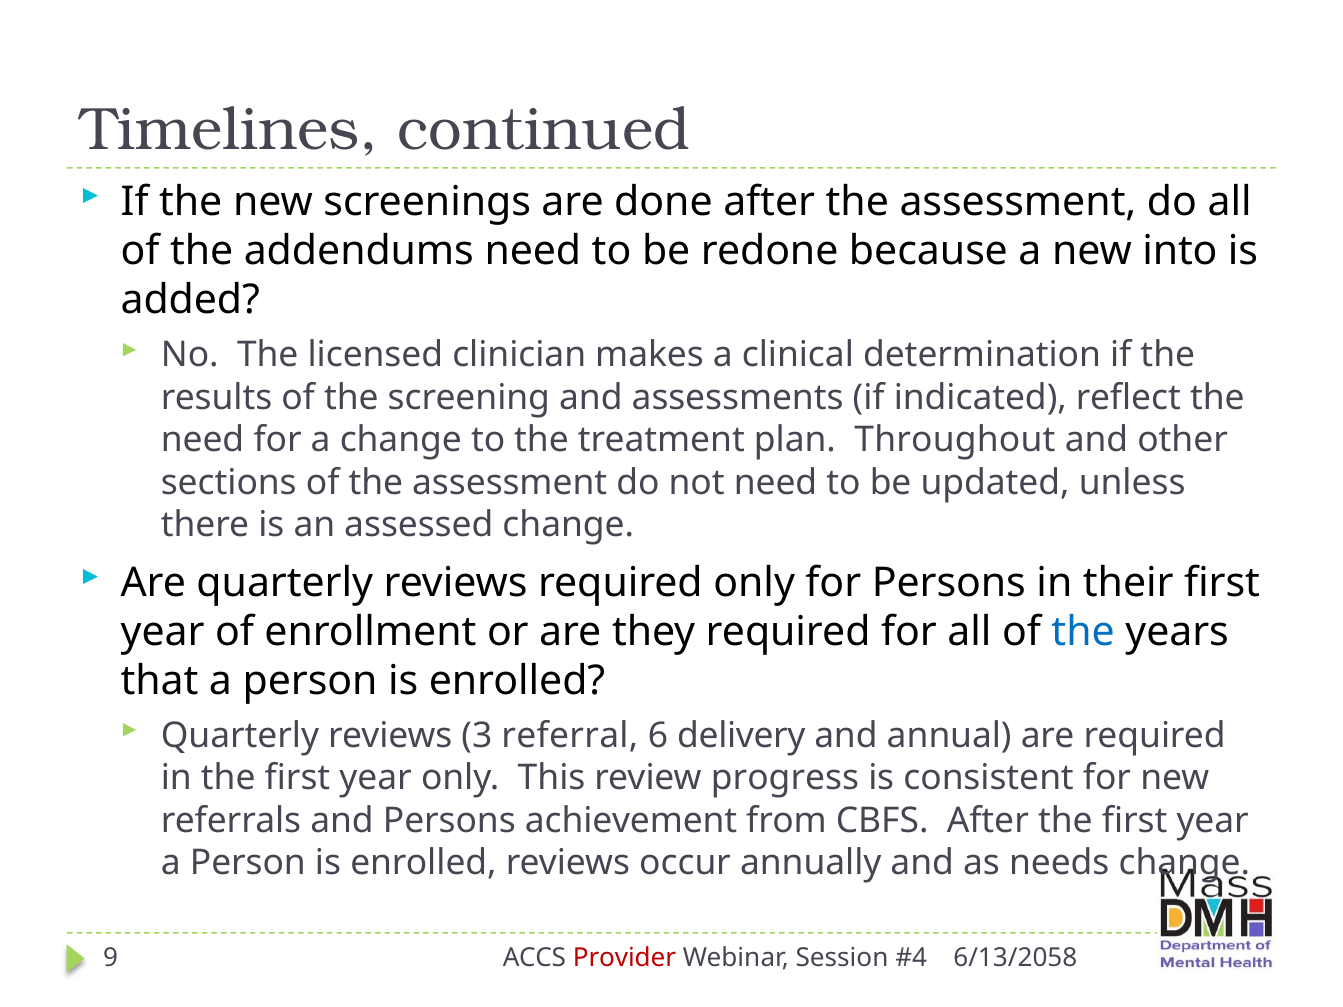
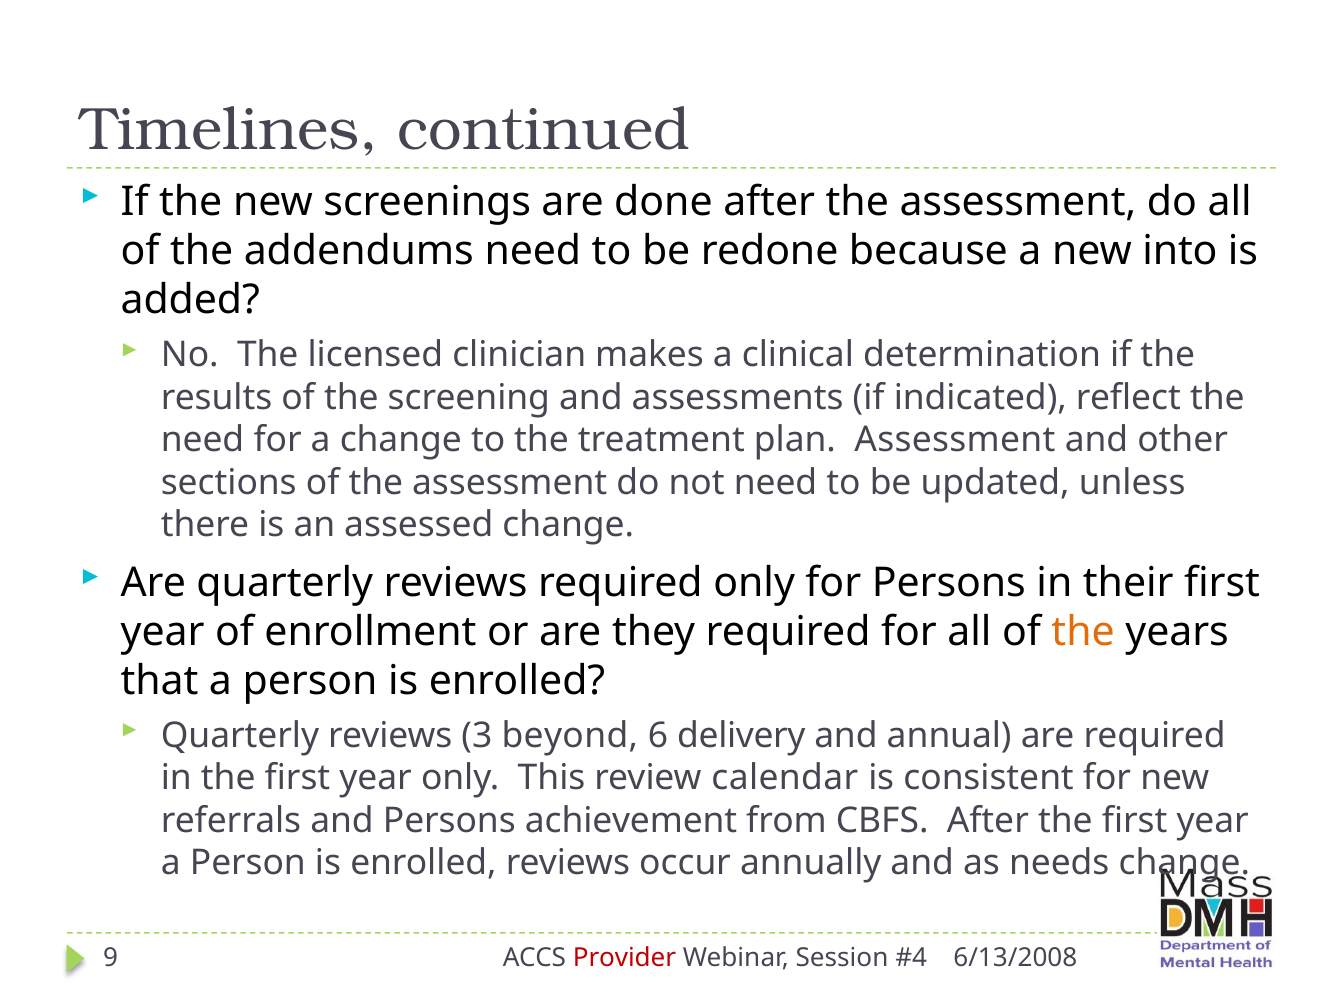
plan Throughout: Throughout -> Assessment (955, 440)
the colour: blue -> orange (1083, 632)
referral: referral -> beyond (570, 736)
progress: progress -> calendar (785, 778)
6/13/2058: 6/13/2058 -> 6/13/2008 (1015, 958)
